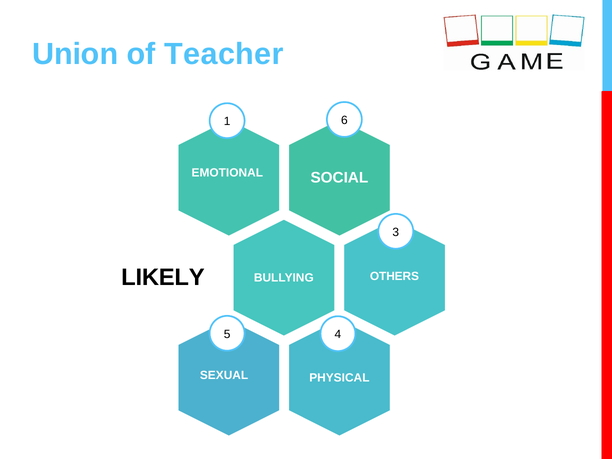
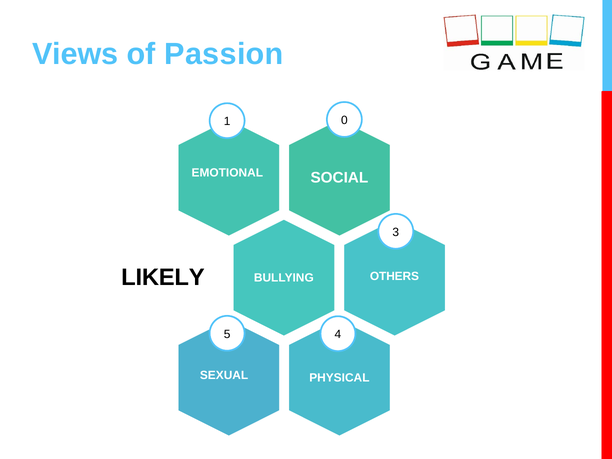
Union: Union -> Views (75, 54)
Teacher: Teacher -> Passion (224, 54)
6: 6 -> 0 (344, 120)
